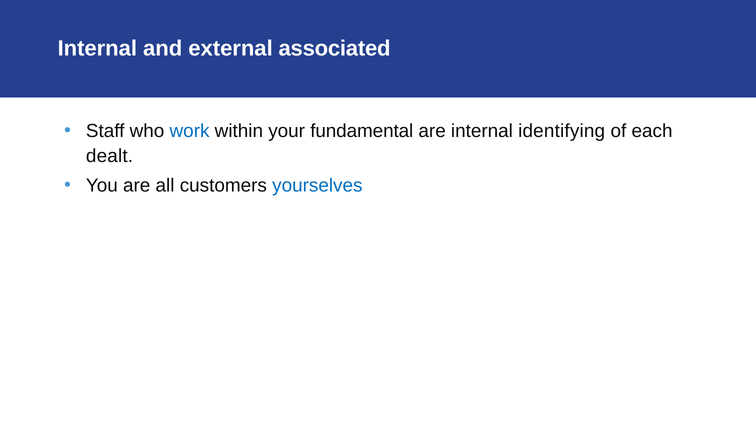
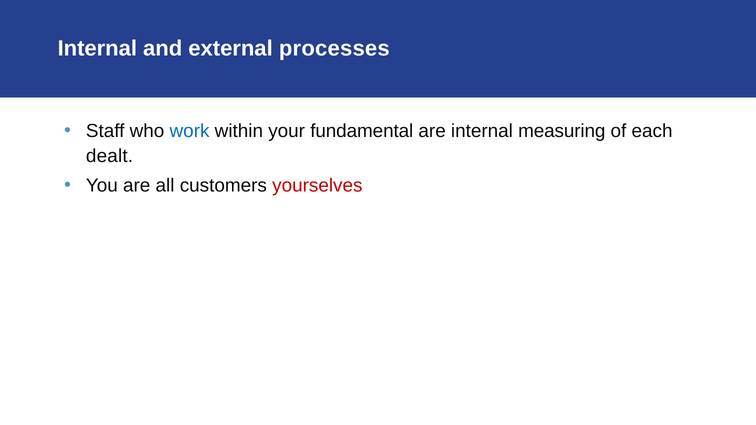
associated: associated -> processes (334, 49)
identifying: identifying -> measuring (562, 131)
yourselves colour: blue -> red (317, 186)
